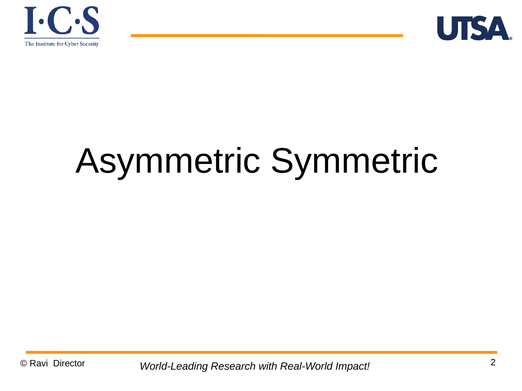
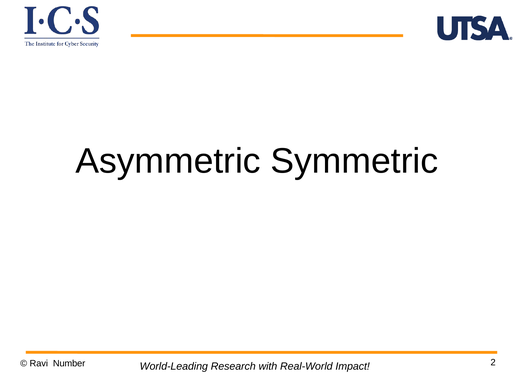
Director: Director -> Number (69, 364)
